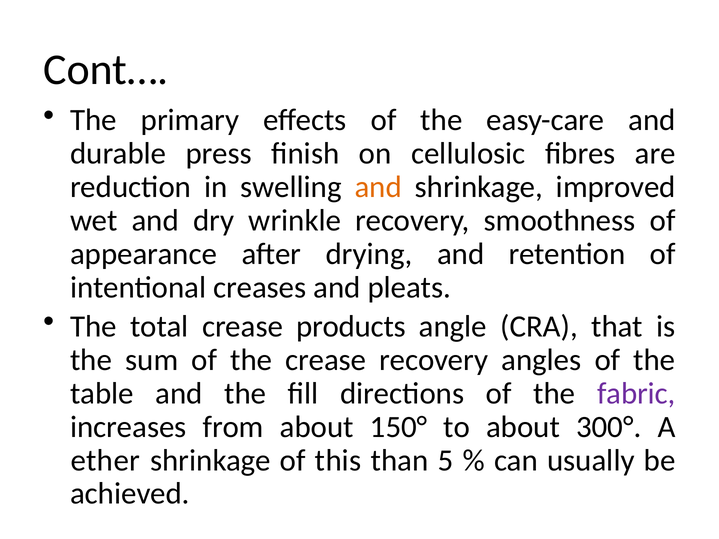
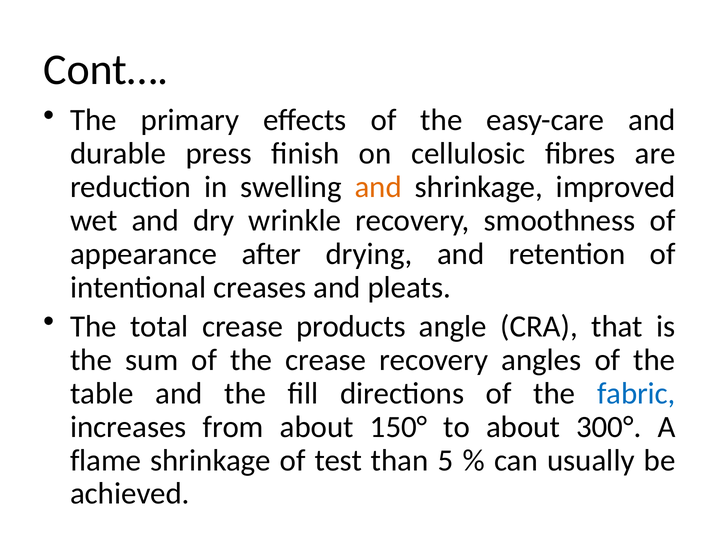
fabric colour: purple -> blue (636, 394)
ether: ether -> flame (106, 461)
this: this -> test (338, 461)
